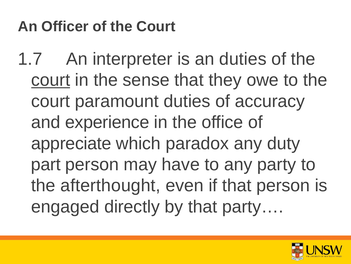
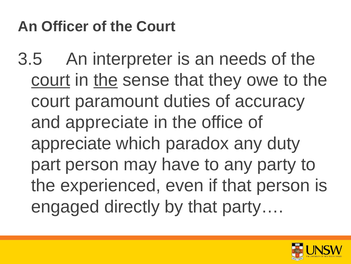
1.7: 1.7 -> 3.5 (30, 59)
an duties: duties -> needs (243, 59)
the underline: none -> present (106, 80)
and experience: experience -> appreciate (107, 122)
afterthought: afterthought -> experienced (111, 185)
